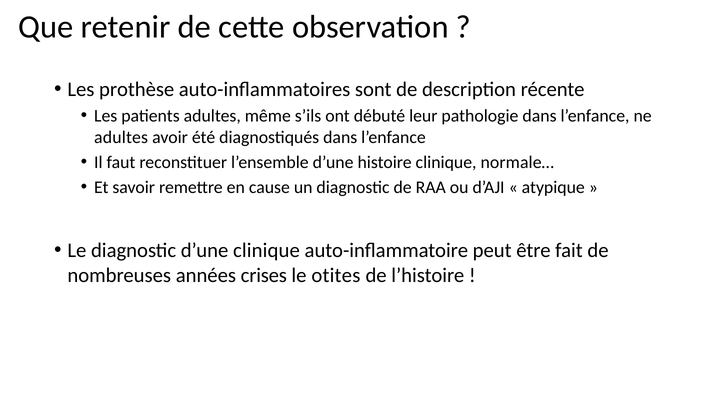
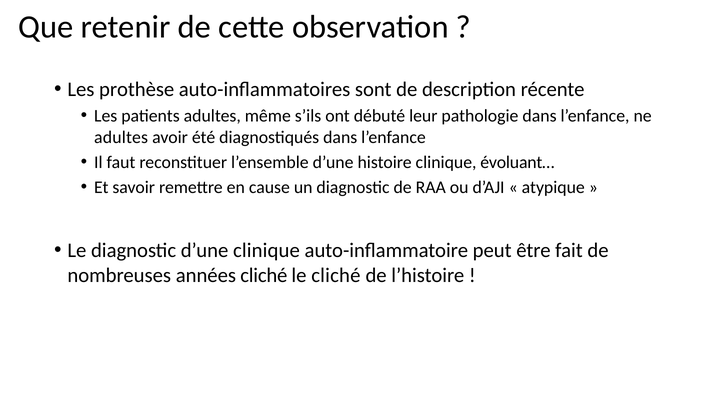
normale…: normale… -> évoluant… (517, 162)
années crises: crises -> cliché (264, 275)
le otites: otites -> cliché (336, 275)
